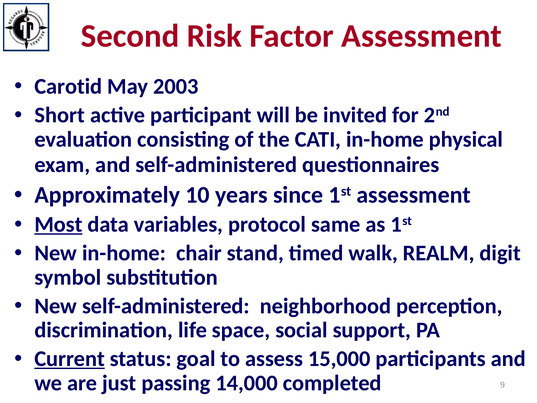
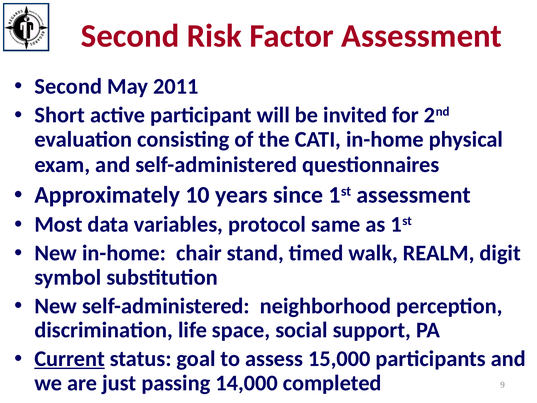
Carotid: Carotid -> Second (68, 86)
2003: 2003 -> 2011 (176, 86)
Most underline: present -> none (58, 224)
